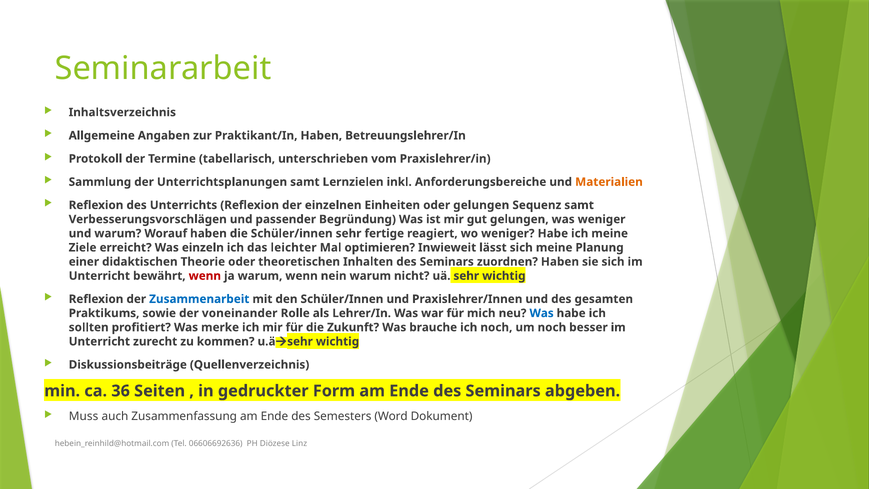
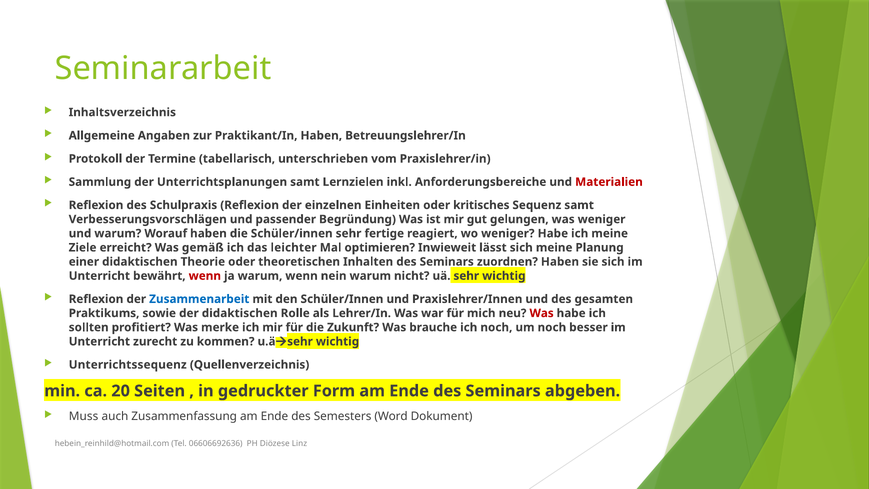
Materialien colour: orange -> red (609, 182)
Unterrichts: Unterrichts -> Schulpraxis (184, 205)
oder gelungen: gelungen -> kritisches (481, 205)
einzeln: einzeln -> gemäß (203, 247)
der voneinander: voneinander -> didaktischen (240, 313)
Was colour: blue -> red (542, 313)
Diskussionsbeiträge: Diskussionsbeiträge -> Unterrichtssequenz (128, 365)
36: 36 -> 20 (121, 391)
